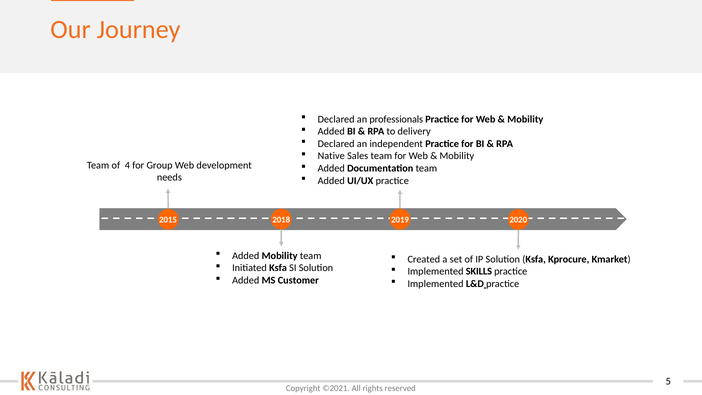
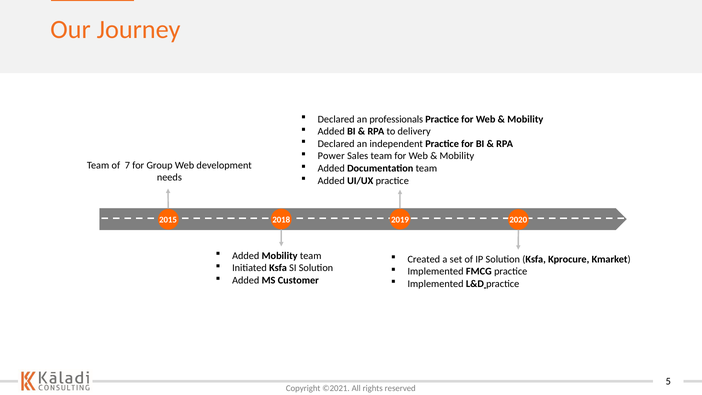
Native: Native -> Power (331, 156)
4: 4 -> 7 (127, 165)
SKILLS: SKILLS -> FMCG (479, 271)
